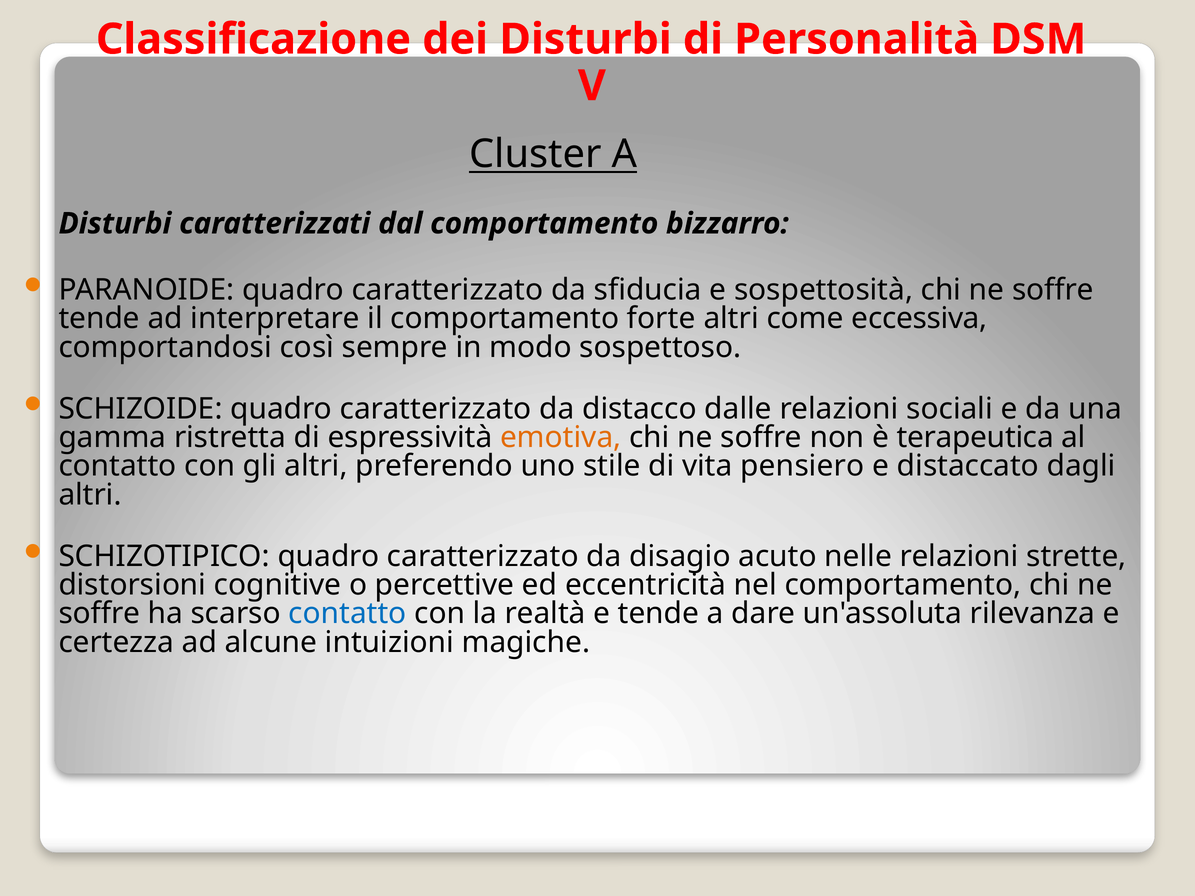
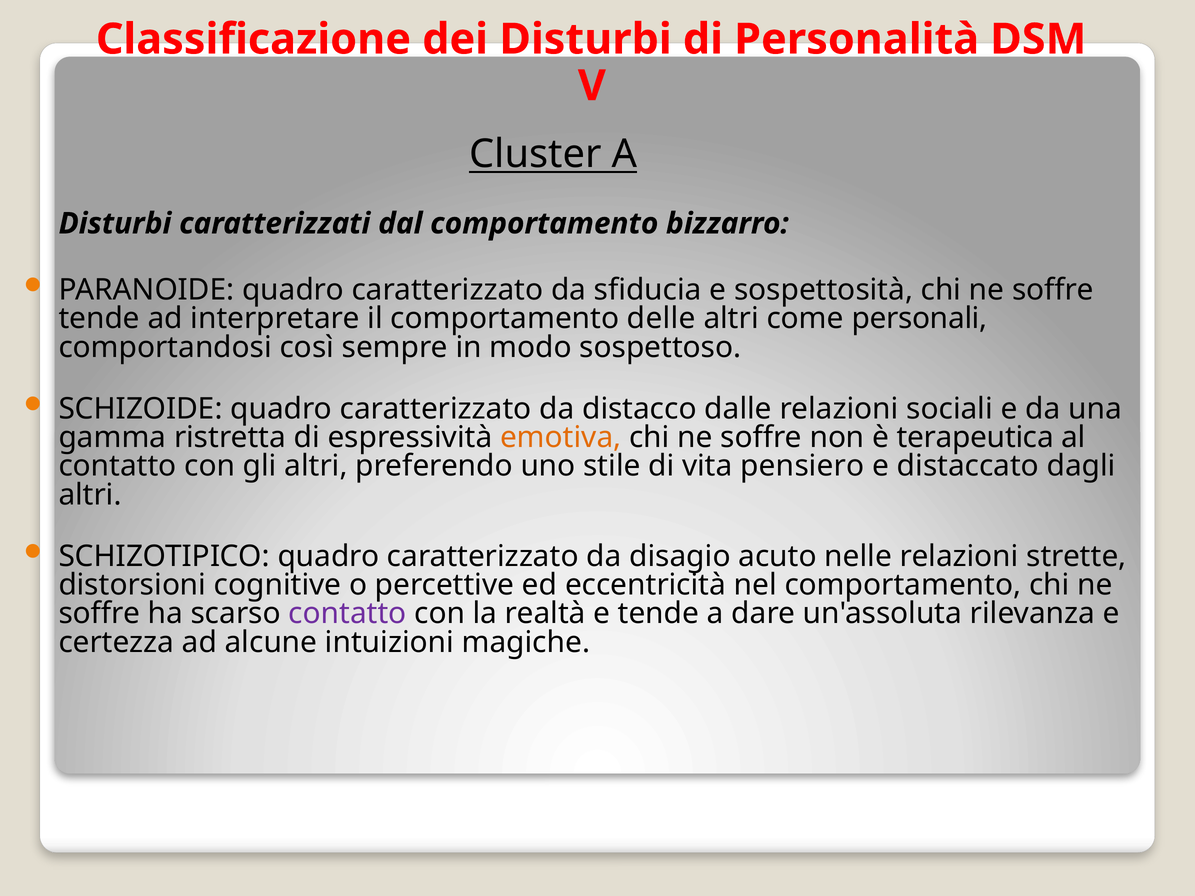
forte: forte -> delle (661, 319)
eccessiva: eccessiva -> personali (919, 319)
contatto colour: blue -> purple (347, 614)
